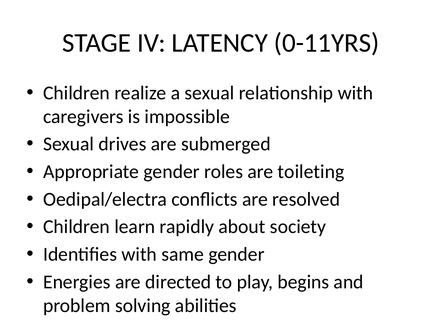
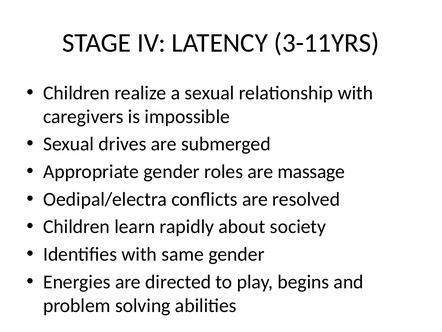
0-11YRS: 0-11YRS -> 3-11YRS (327, 43)
toileting: toileting -> massage (311, 171)
